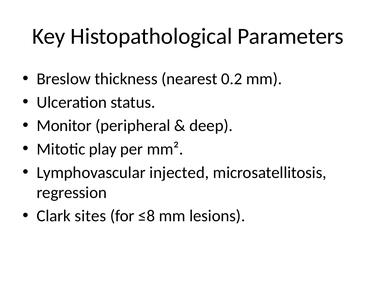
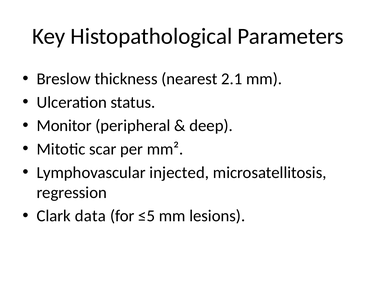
0.2: 0.2 -> 2.1 (232, 79)
play: play -> scar (103, 149)
sites: sites -> data (90, 216)
≤8: ≤8 -> ≤5 (147, 216)
